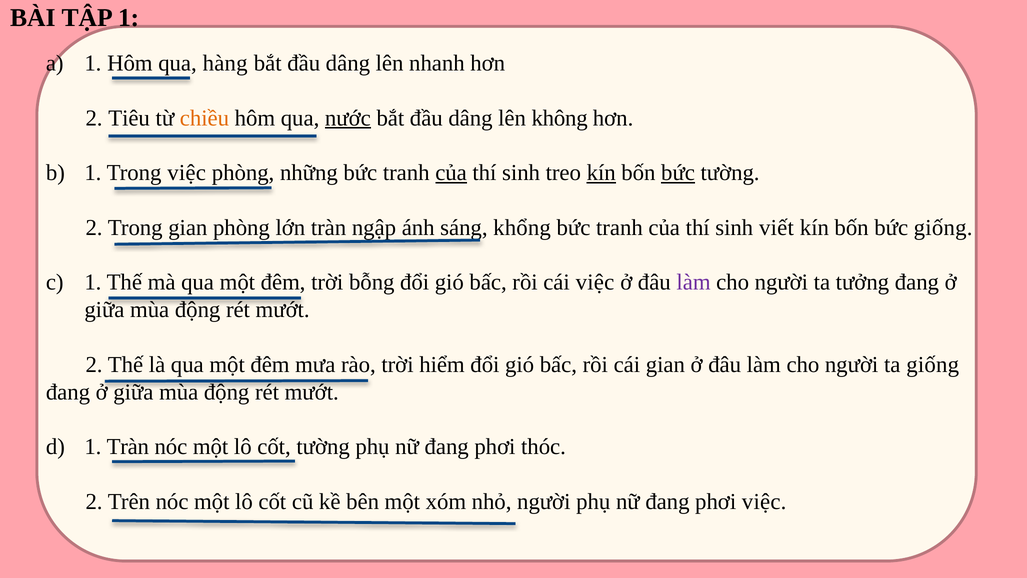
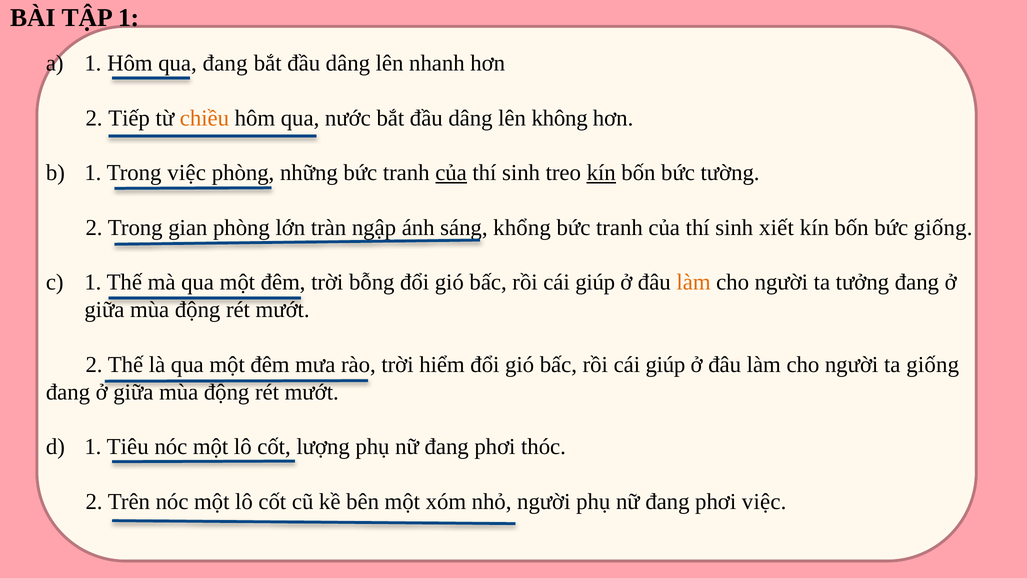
qua hàng: hàng -> đang (225, 63)
Tiêu: Tiêu -> Tiếp (129, 118)
nước underline: present -> none (348, 118)
bức underline: present -> none (678, 173)
viết: viết -> xiết (776, 228)
việc: việc -> giúp (595, 282)
làm colour: purple -> orange (694, 282)
gian: gian -> giúp (665, 364)
1 Tràn: Tràn -> Tiêu (128, 447)
cốt tường: tường -> lượng (323, 447)
